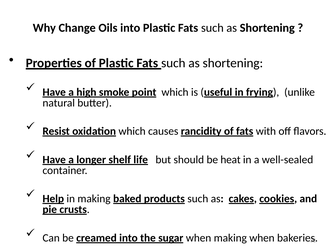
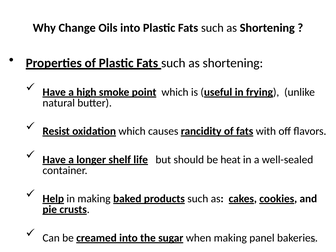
making when: when -> panel (262, 238)
